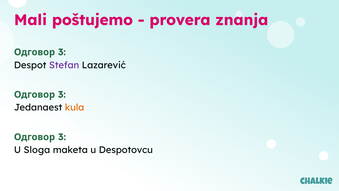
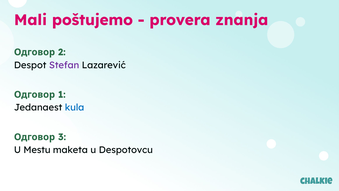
3: 3 -> 2 (62, 52)
3: 3 -> 1 (62, 94)
kula colour: orange -> blue (75, 107)
Sloga: Sloga -> Mestu (37, 150)
